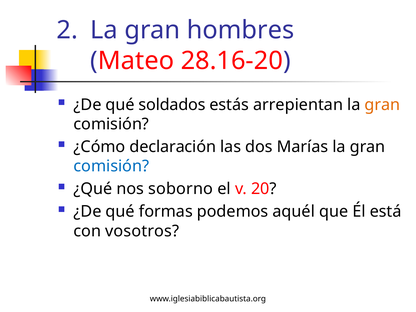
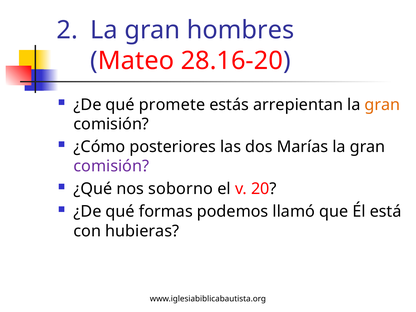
soldados: soldados -> promete (172, 105)
declaración: declaración -> posteriores (173, 147)
comisión colour: blue -> purple (111, 166)
aquél: aquél -> llamó (294, 212)
vosotros: vosotros -> hubieras (142, 231)
